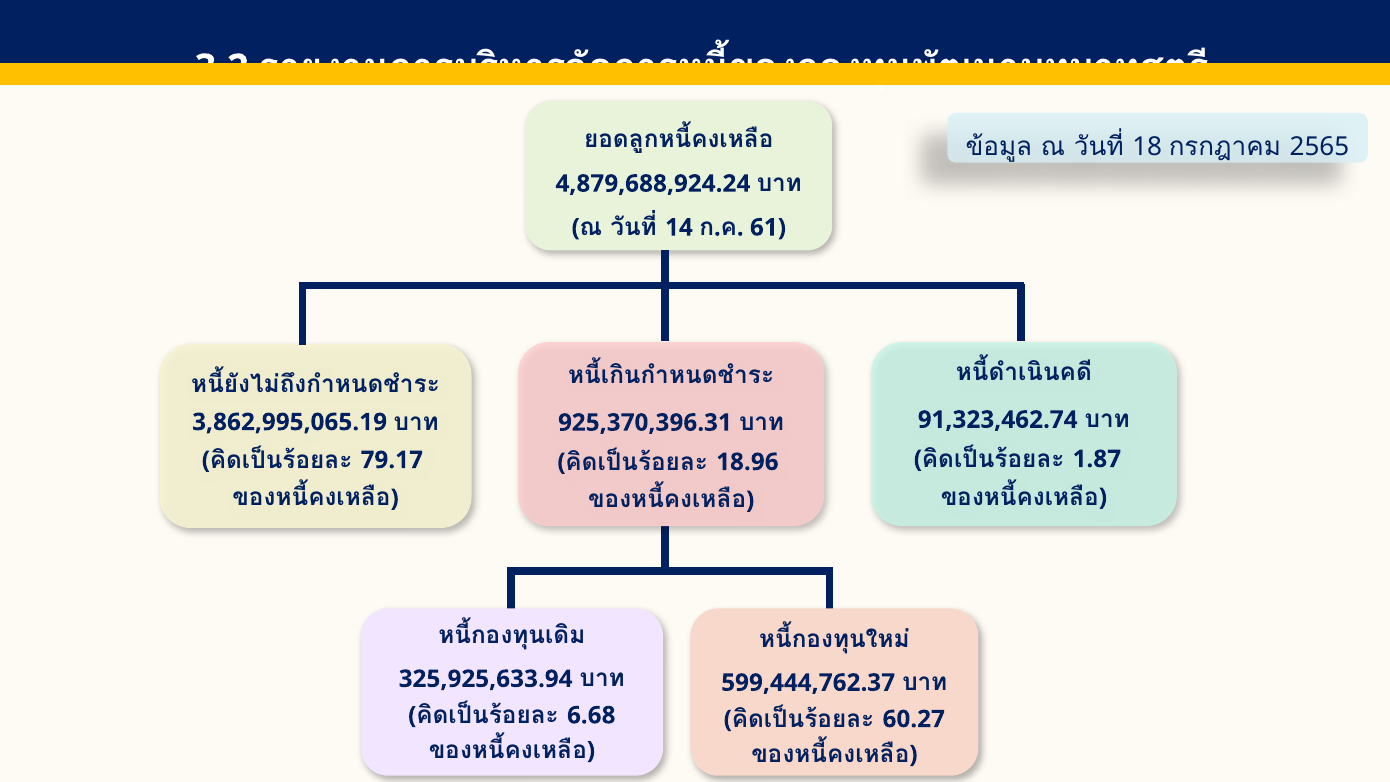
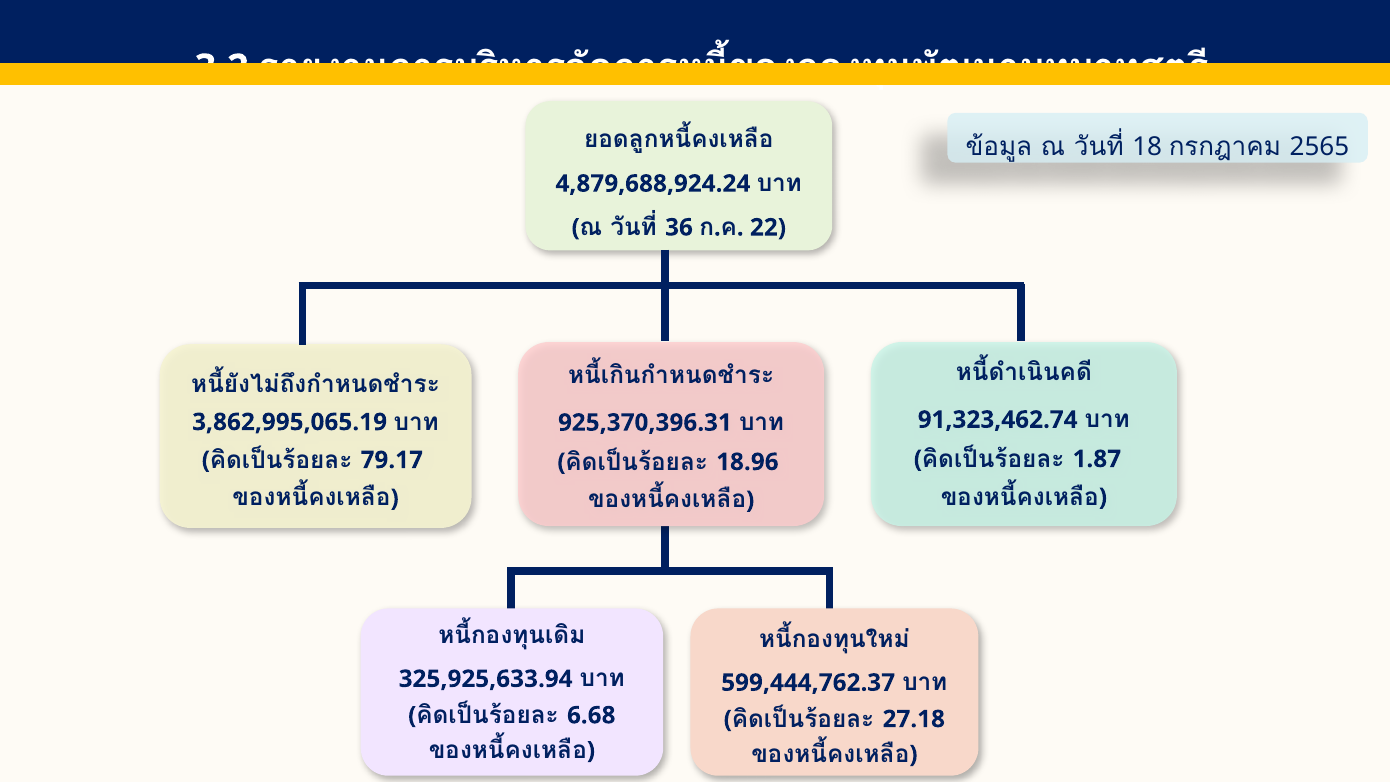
14: 14 -> 36 (679, 227)
61: 61 -> 22 (768, 227)
60.27: 60.27 -> 27.18 (914, 719)
